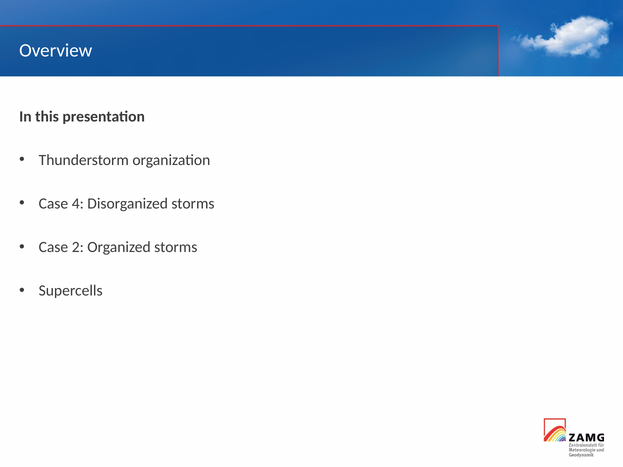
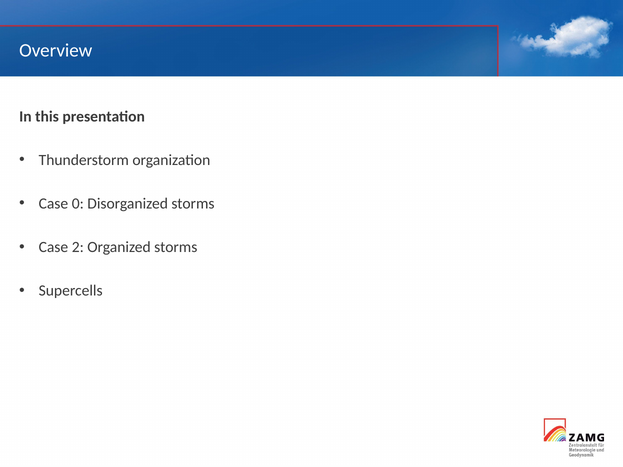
4: 4 -> 0 (78, 204)
